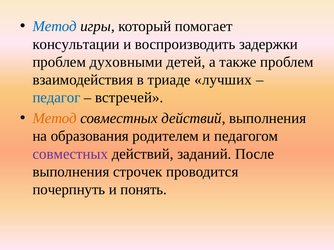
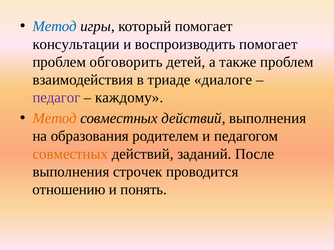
воспроизводить задержки: задержки -> помогает (268, 44)
духовными: духовными -> обговорить (126, 62)
лучших: лучших -> диалоге (223, 80)
педагог colour: blue -> purple (56, 98)
встречей: встречей -> каждому (129, 98)
совместных colour: purple -> orange (70, 154)
почерпнуть: почерпнуть -> отношению (69, 190)
